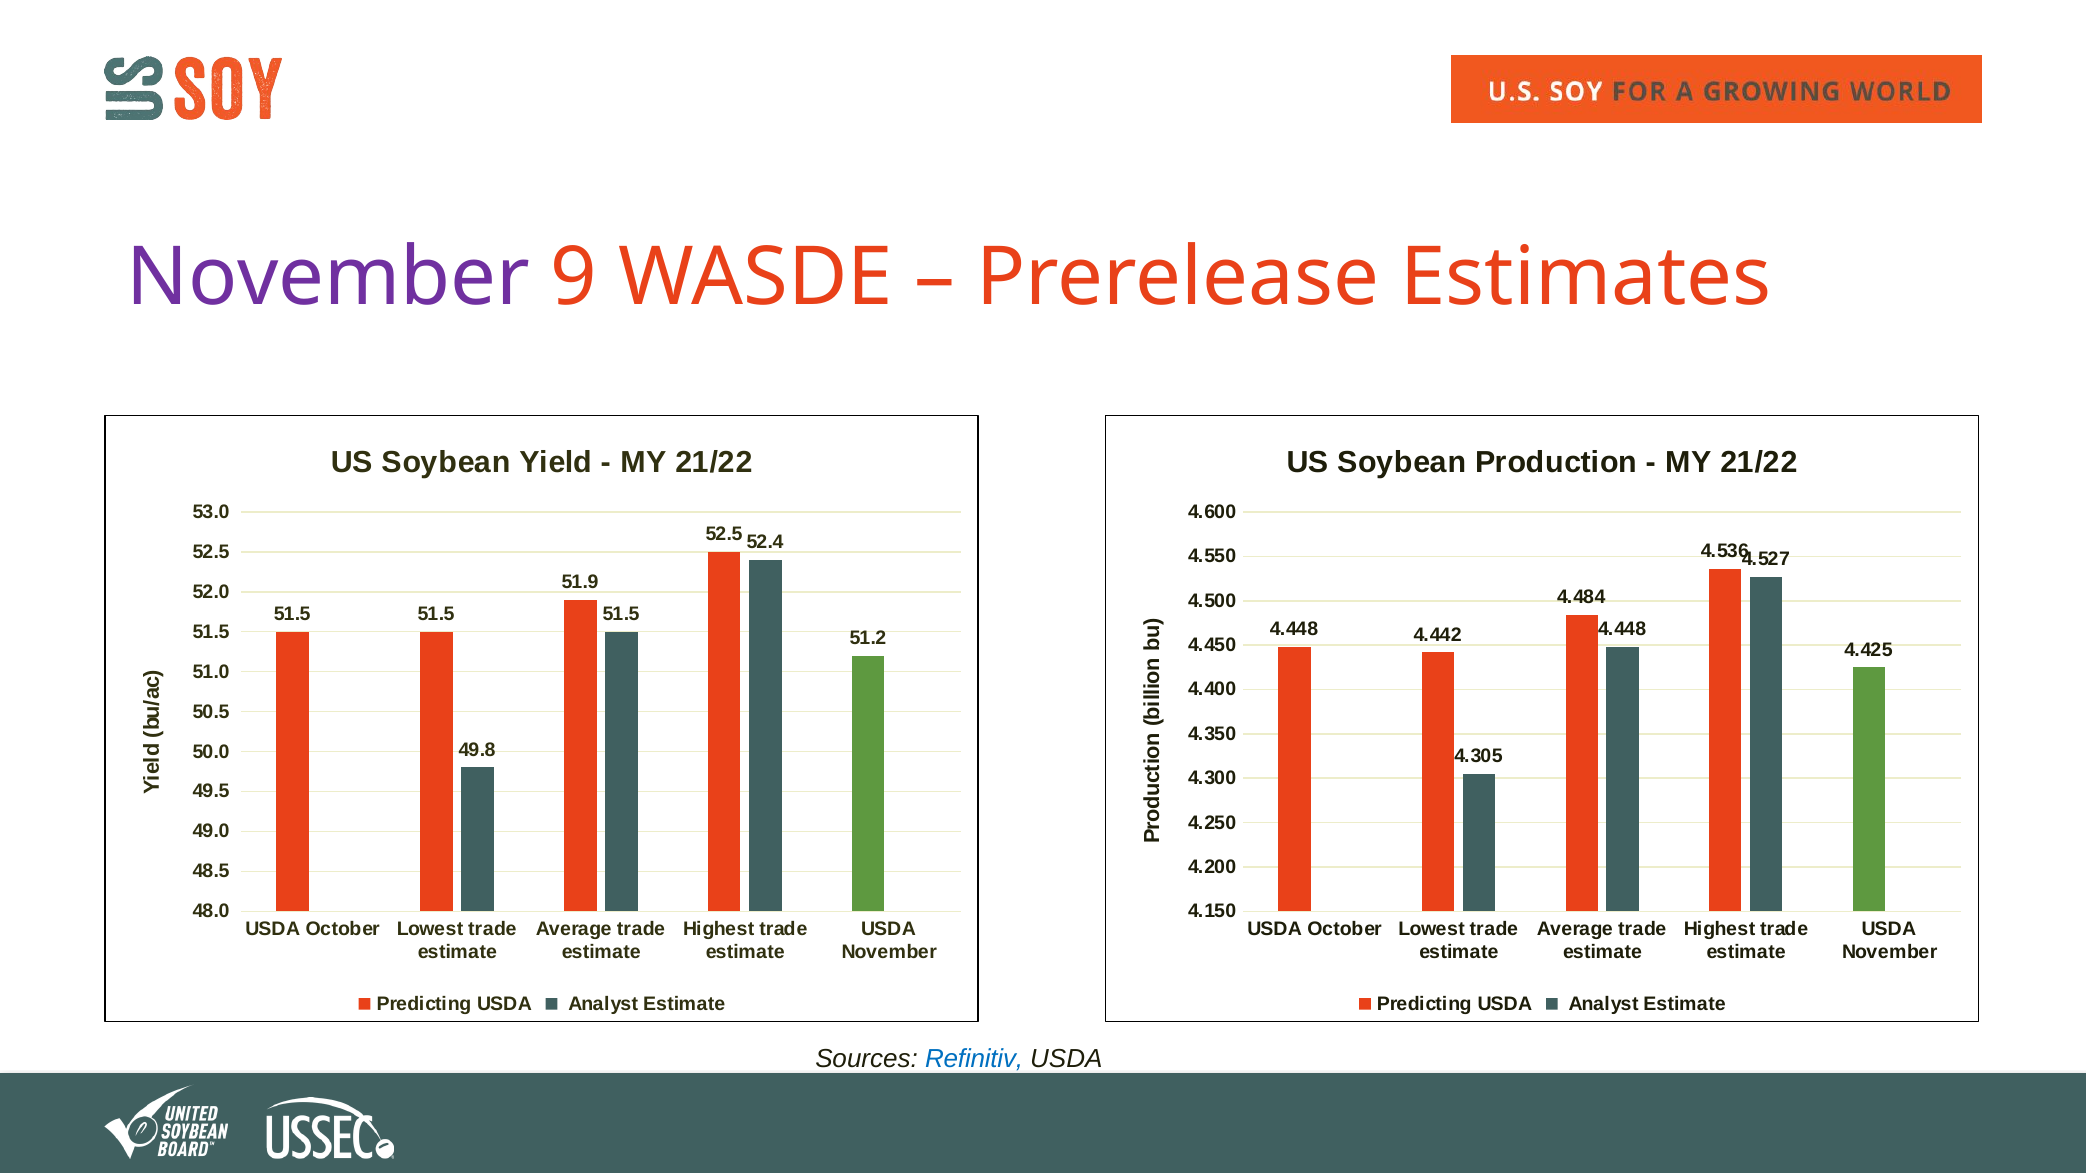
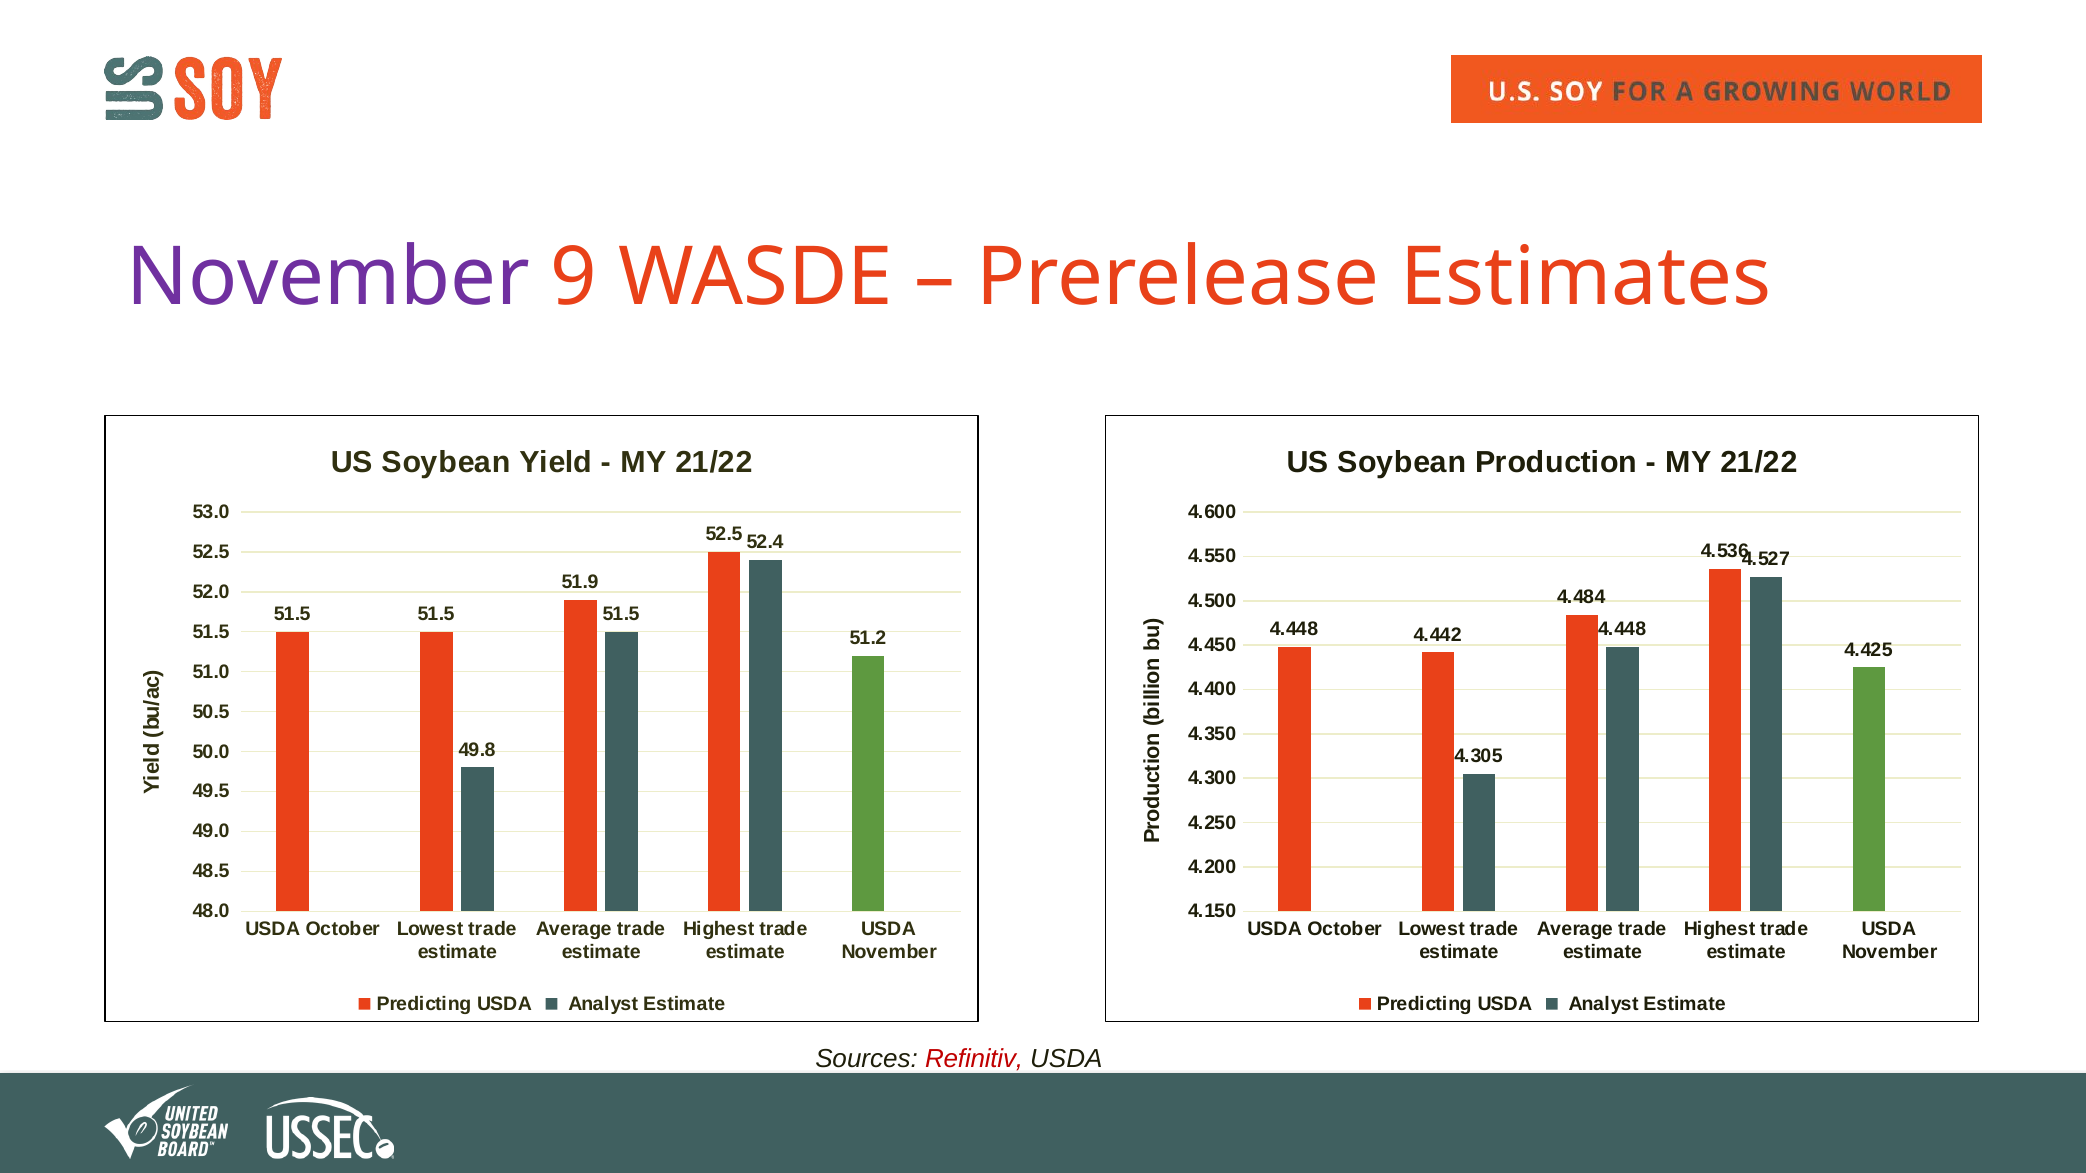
Refinitiv colour: blue -> red (974, 1059)
